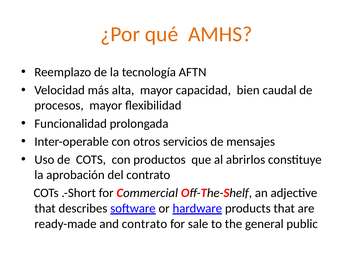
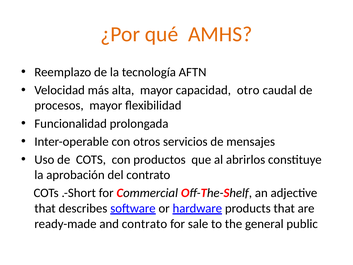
bien: bien -> otro (248, 90)
